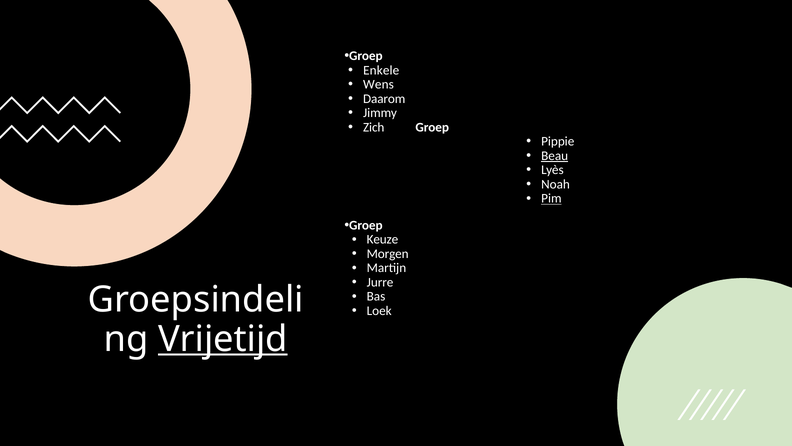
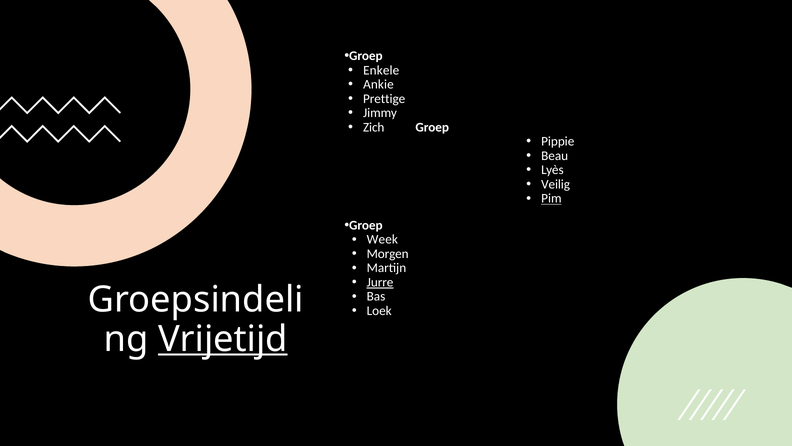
Wens: Wens -> Ankie (378, 84)
Daarom: Daarom -> Prettige (384, 99)
Beau underline: present -> none (555, 156)
Noah: Noah -> Veilig (556, 184)
Keuze: Keuze -> Week (382, 239)
Jurre underline: none -> present (380, 282)
